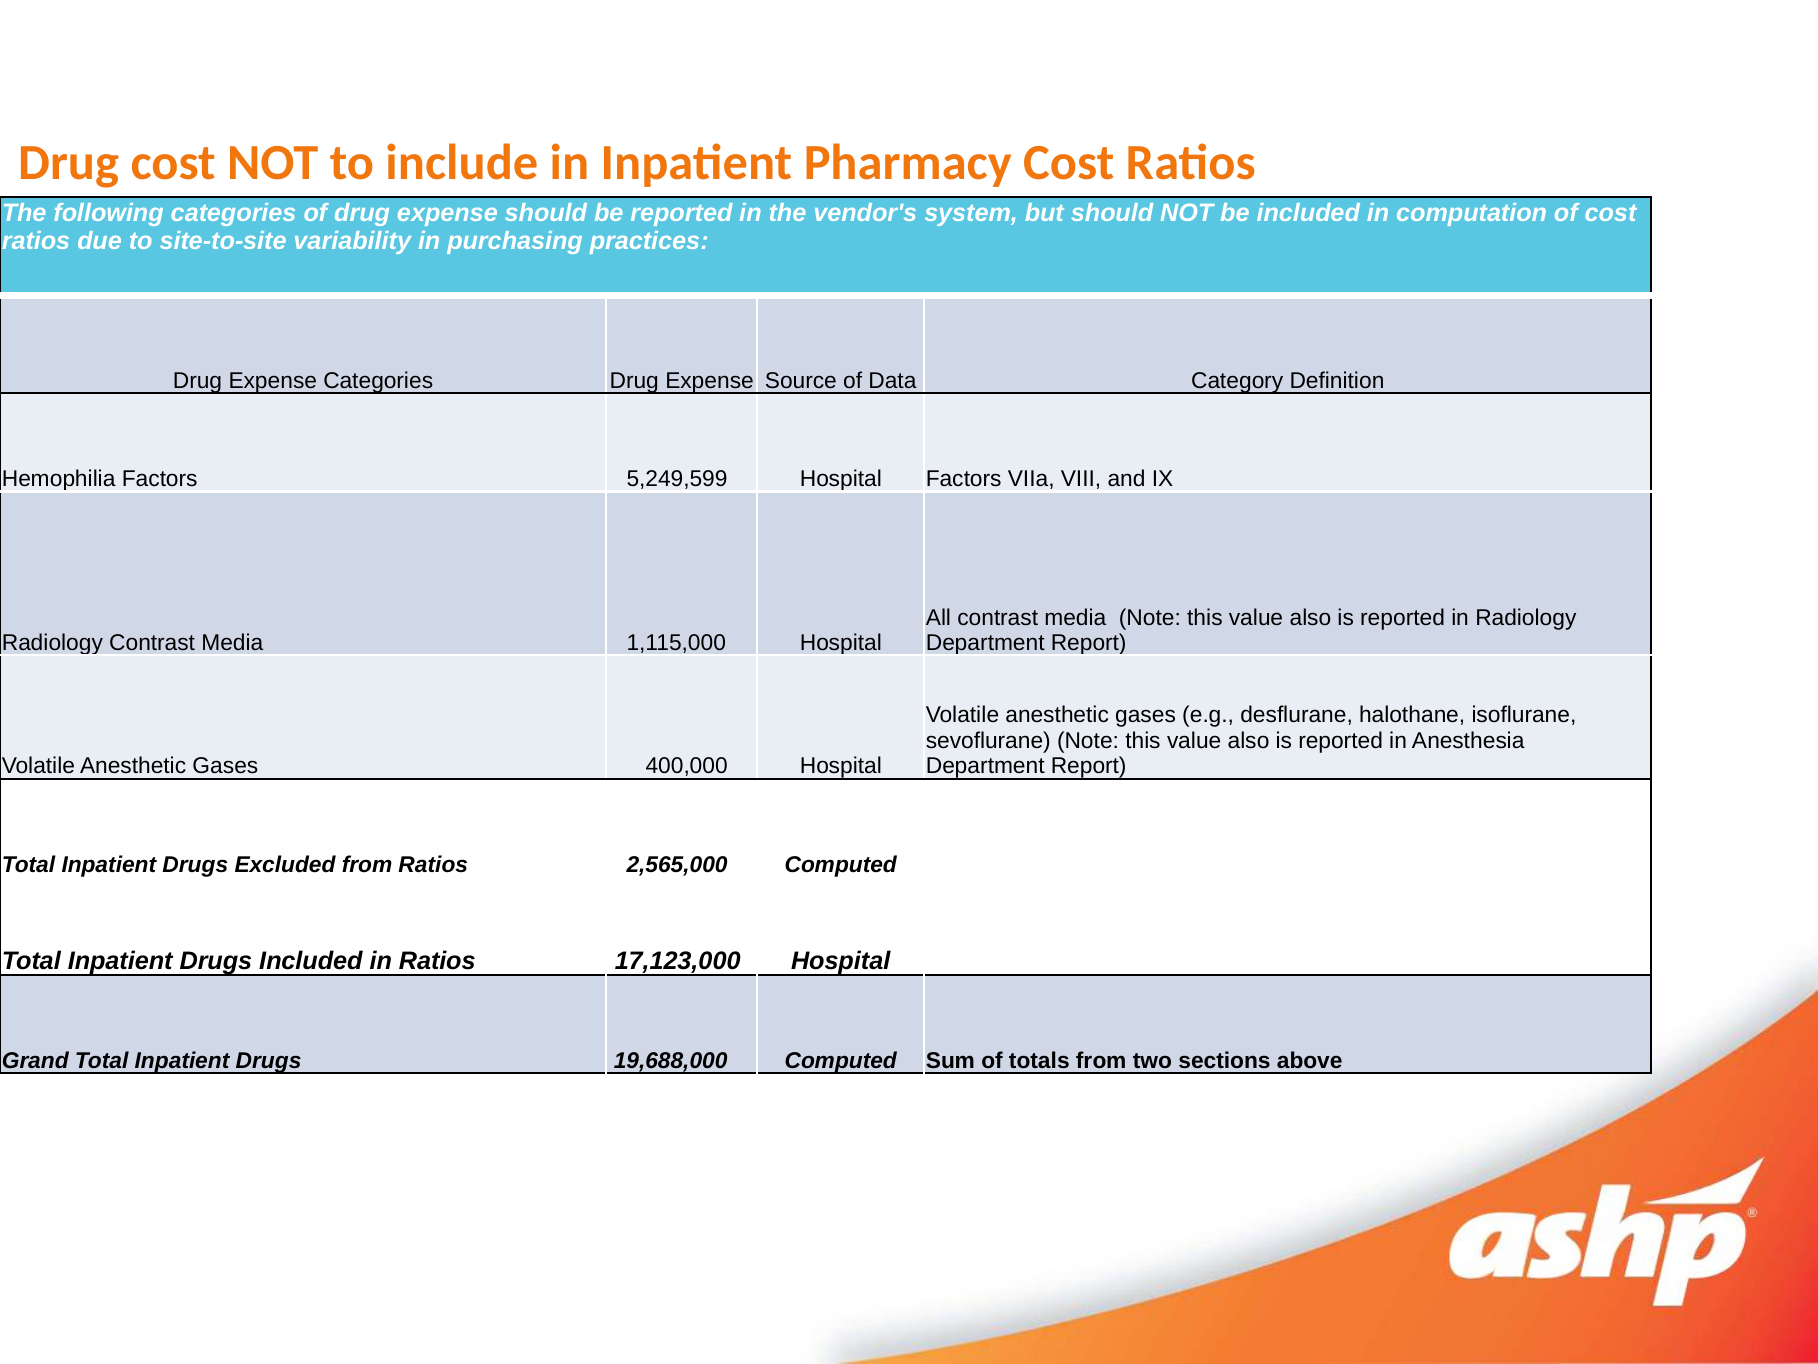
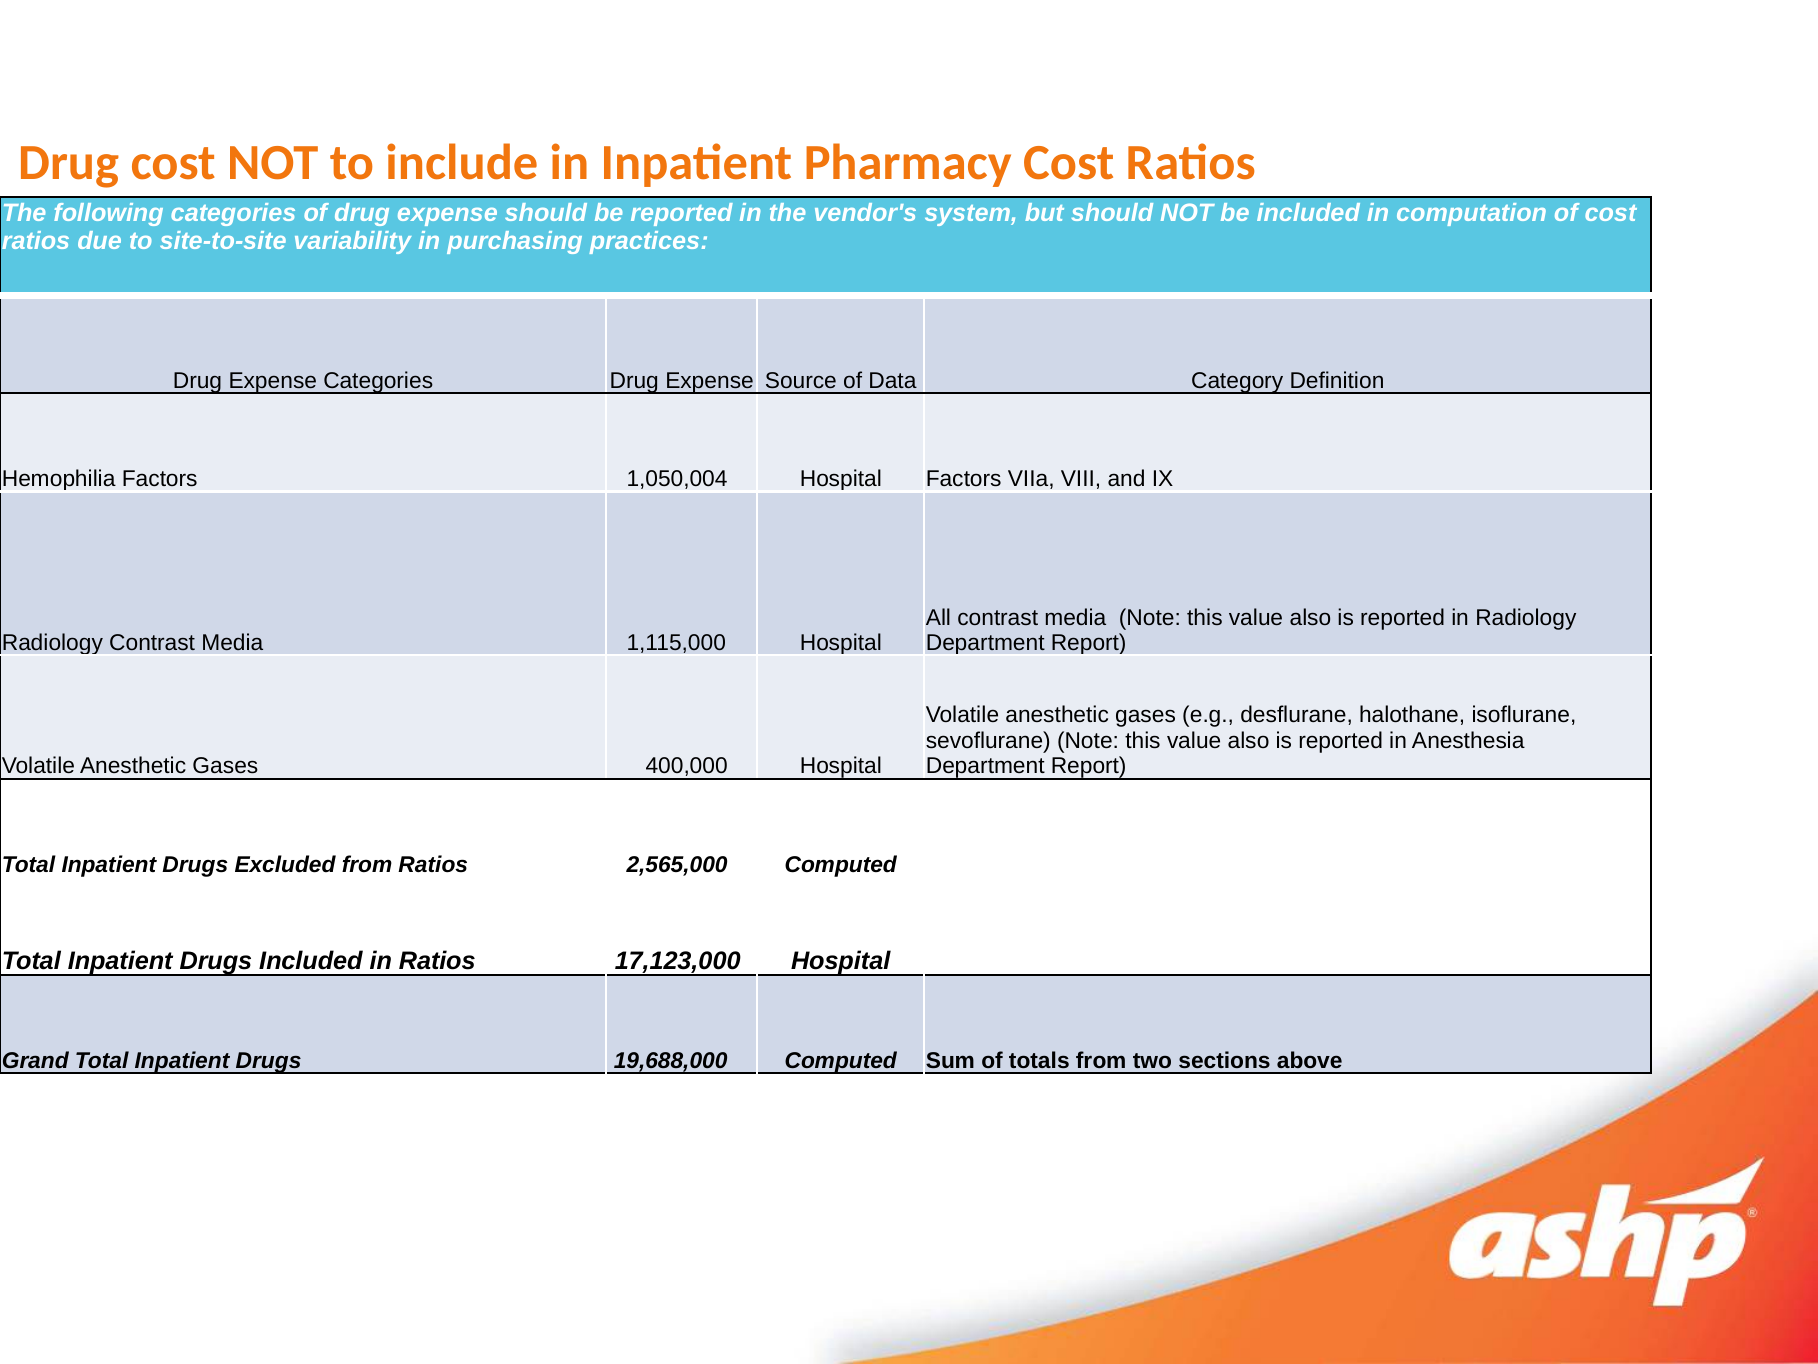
5,249,599: 5,249,599 -> 1,050,004 (677, 479)
